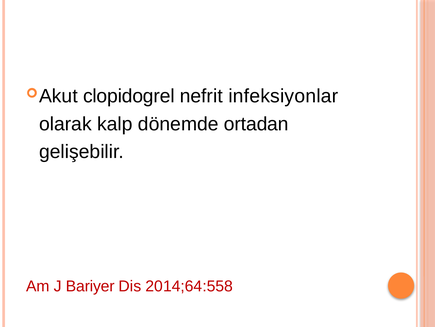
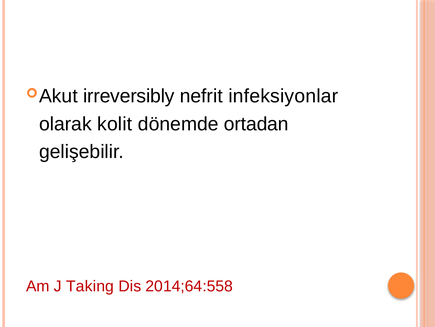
clopidogrel: clopidogrel -> irreversibly (129, 96)
kalp: kalp -> kolit (115, 124)
Bariyer: Bariyer -> Taking (90, 286)
